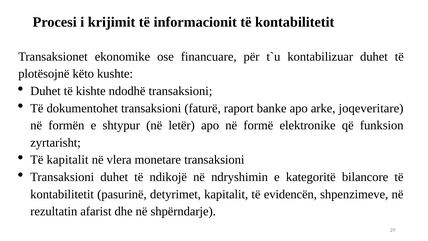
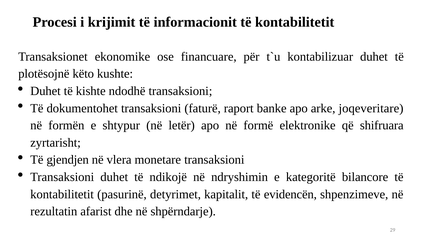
funksion: funksion -> shifruara (382, 125)
Të kapitalit: kapitalit -> gjendjen (68, 160)
